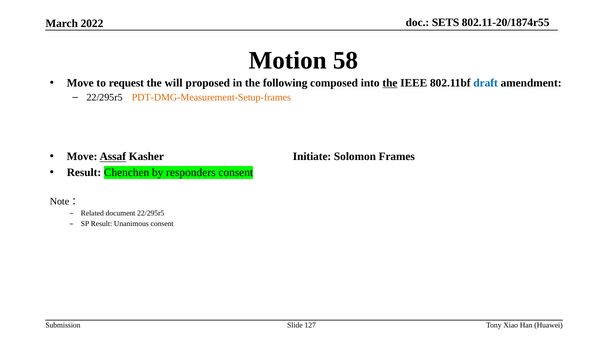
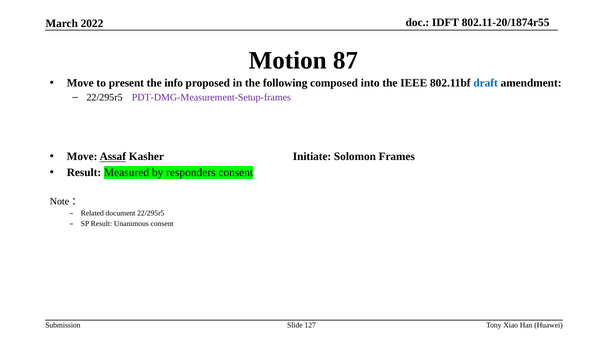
SETS: SETS -> IDFT (446, 23)
58: 58 -> 87 (345, 61)
request: request -> present (126, 83)
will: will -> info (174, 83)
the underline: present -> none (390, 83)
PDT-DMG-Measurement-Setup-frames colour: orange -> purple (211, 98)
Chenchen: Chenchen -> Measured (127, 173)
